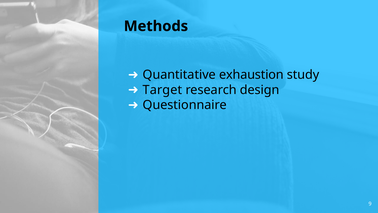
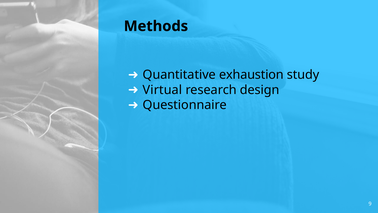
Target: Target -> Virtual (162, 90)
